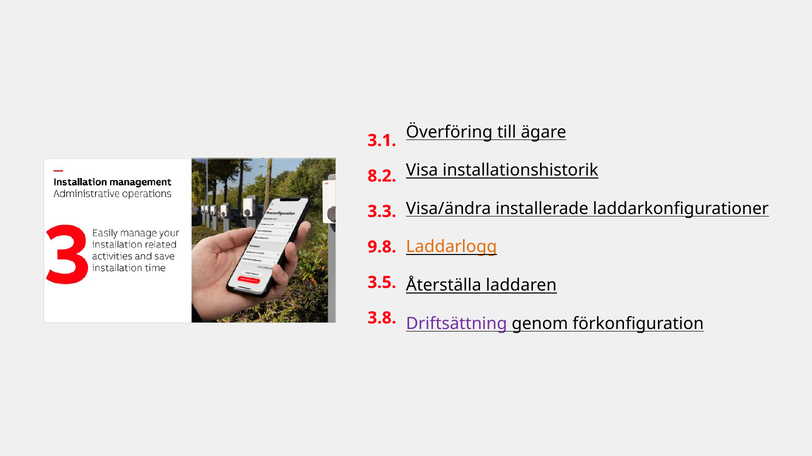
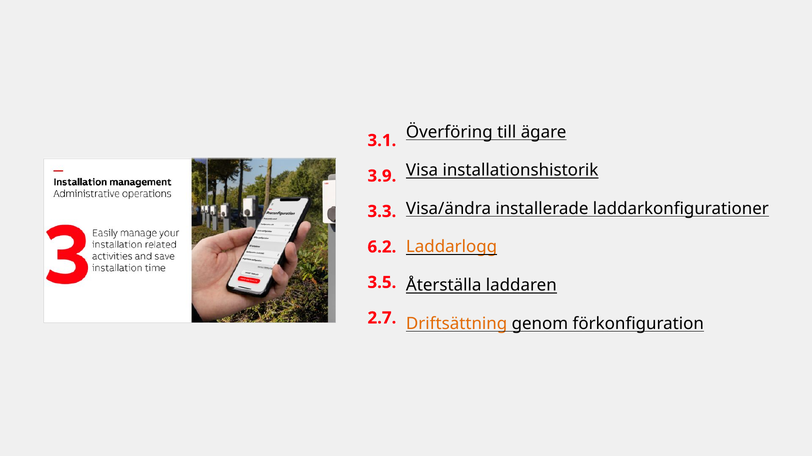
8.2: 8.2 -> 3.9 (382, 176)
9.8: 9.8 -> 6.2 (382, 247)
3.8: 3.8 -> 2.7 (382, 318)
Driftsättning colour: purple -> orange (457, 324)
